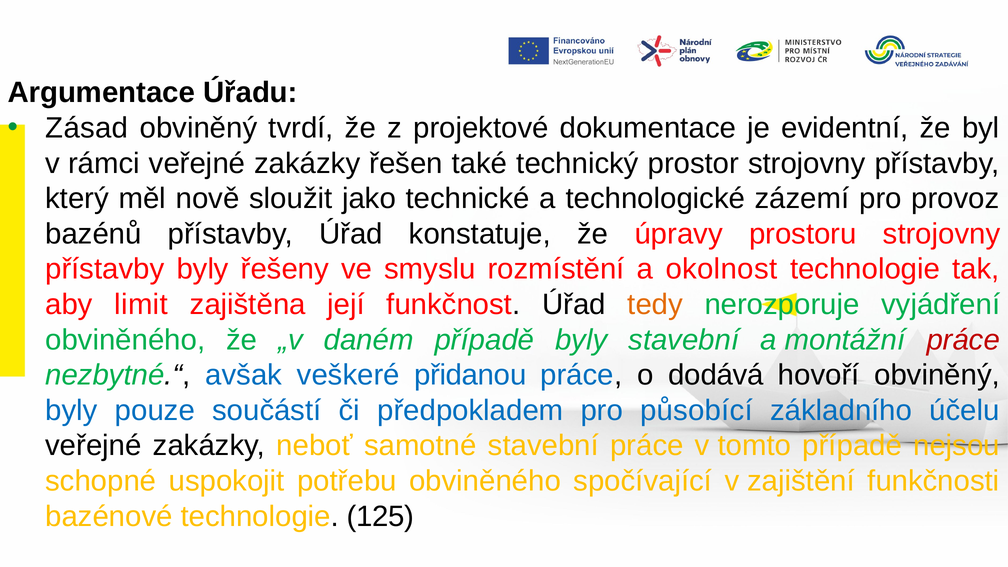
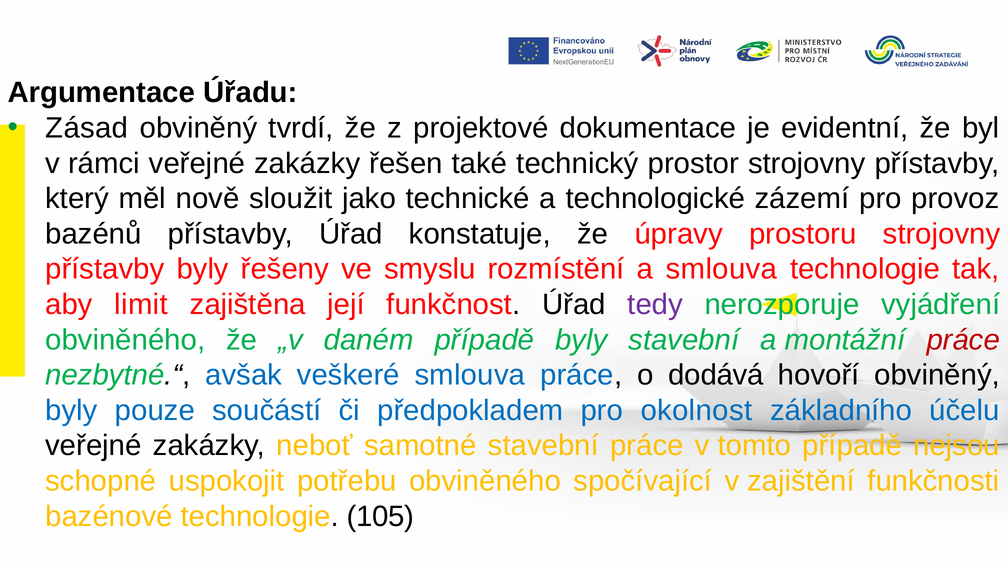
a okolnost: okolnost -> smlouva (721, 269)
tedy colour: orange -> purple (655, 305)
veškeré přidanou: přidanou -> smlouva (470, 375)
působící: působící -> okolnost (696, 410)
125: 125 -> 105 (381, 516)
